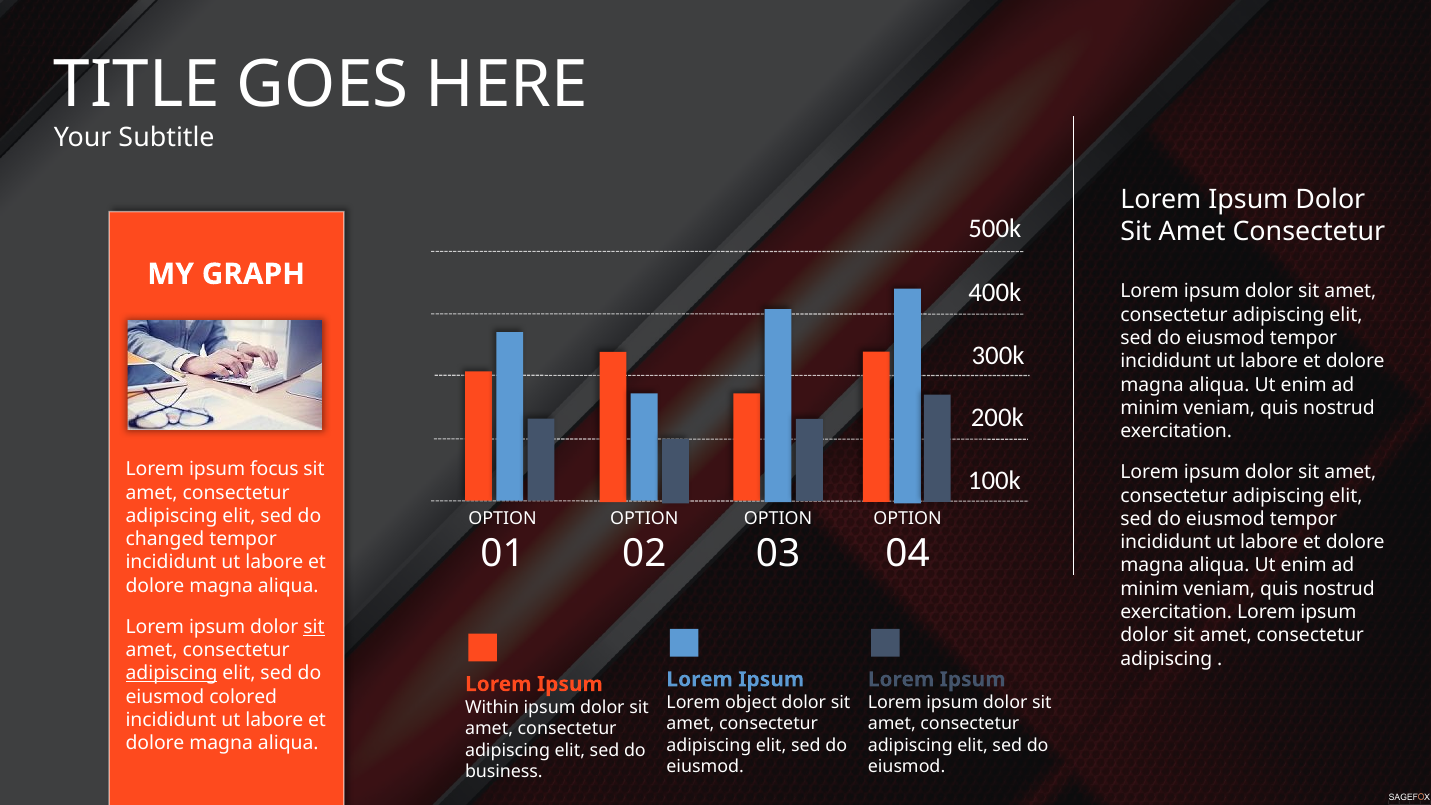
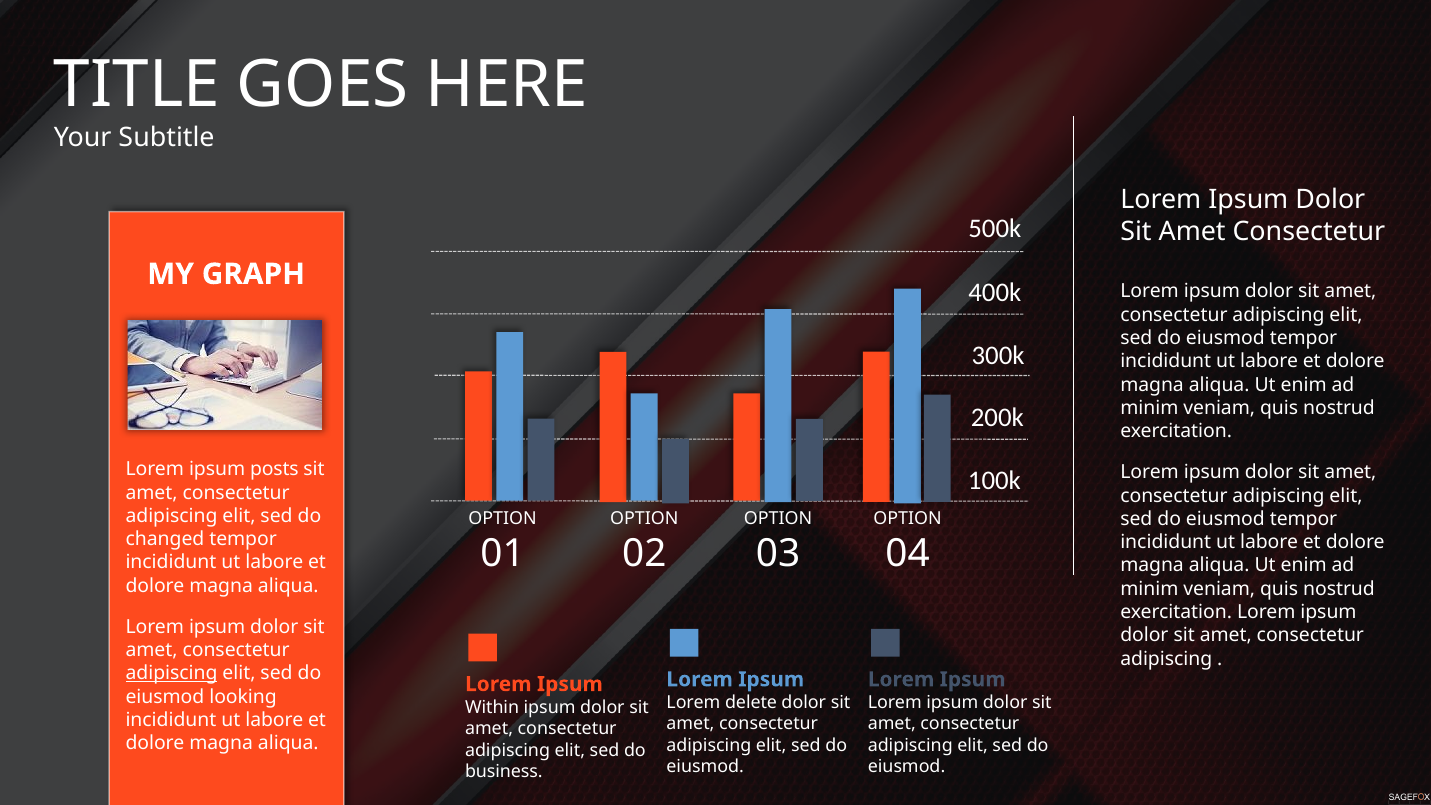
focus: focus -> posts (274, 469)
sit underline: present -> none (314, 627)
colored: colored -> looking (243, 697)
object: object -> delete (751, 702)
